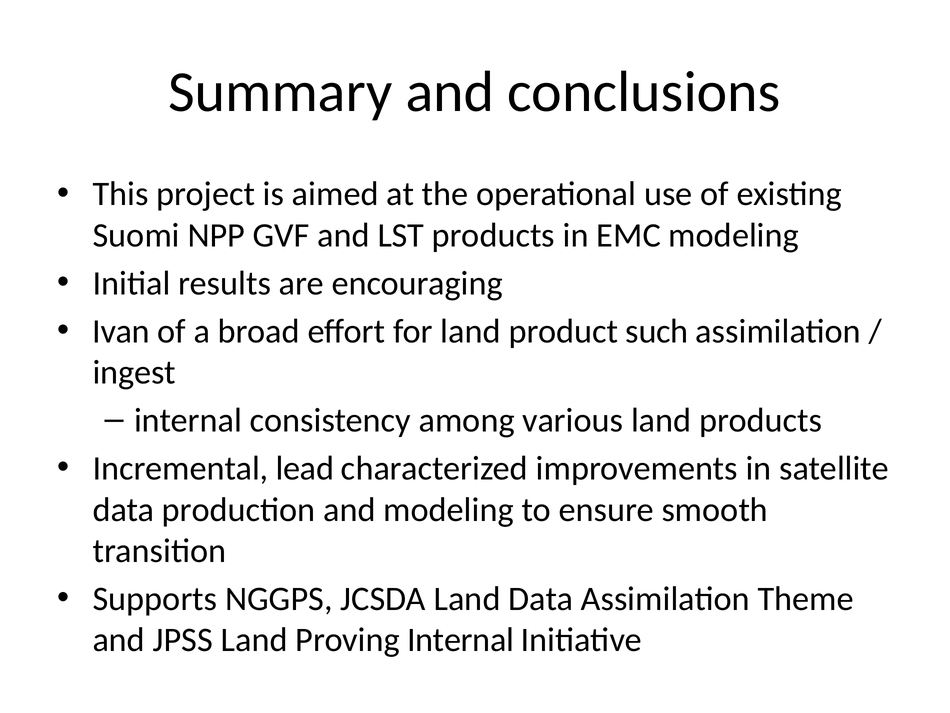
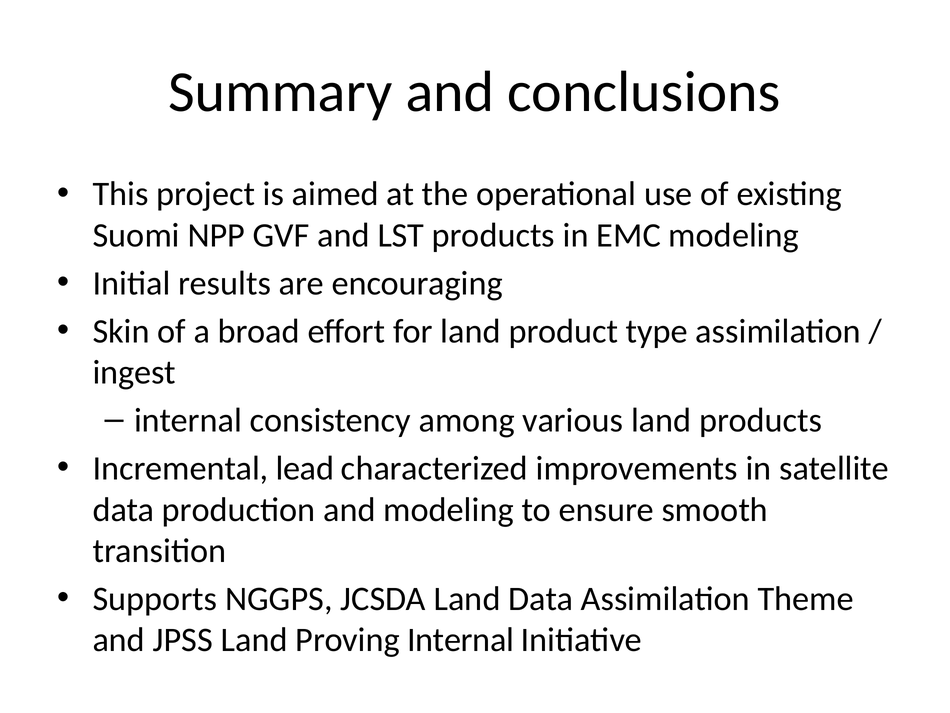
Ivan: Ivan -> Skin (121, 331)
such: such -> type (657, 331)
